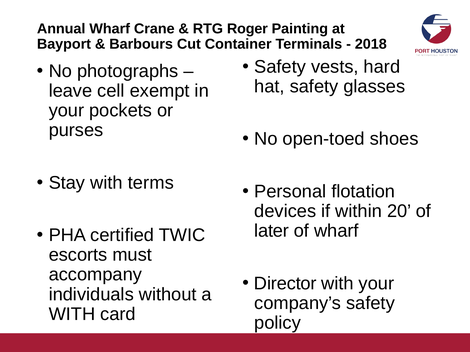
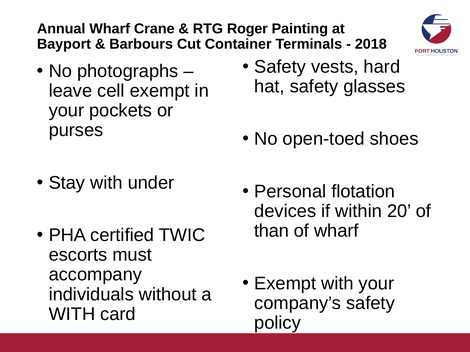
terms: terms -> under (151, 183)
later: later -> than (272, 231)
Director: Director -> Exempt (285, 284)
